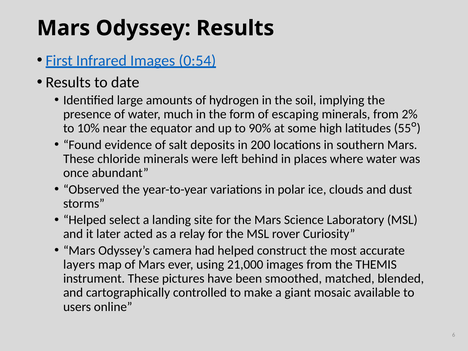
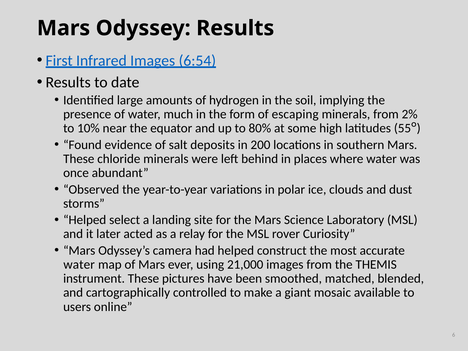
0:54: 0:54 -> 6:54 (197, 61)
90%: 90% -> 80% (260, 128)
layers: layers -> water (79, 265)
